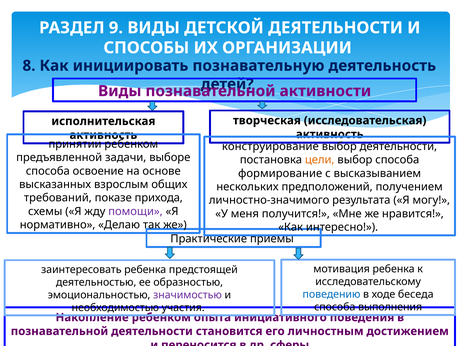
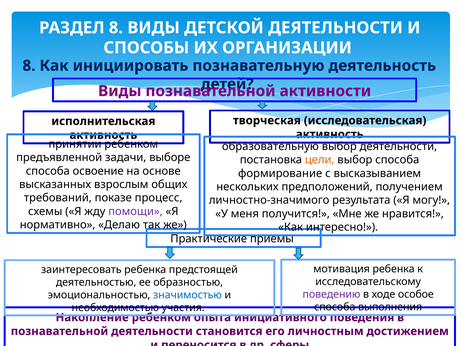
РАЗДЕЛ 9: 9 -> 8 (116, 28)
конструирование: конструирование -> образовательную (270, 146)
прихода: прихода -> процесс (159, 198)
поведению colour: blue -> purple (331, 294)
беседа: беседа -> особое (416, 294)
значимостью colour: purple -> blue (188, 295)
